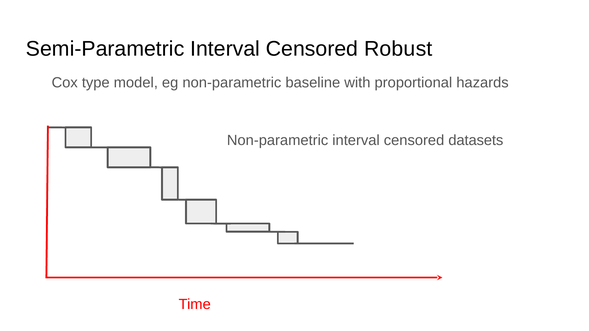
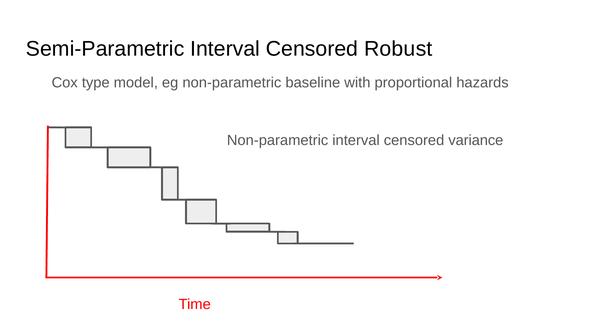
datasets: datasets -> variance (476, 141)
